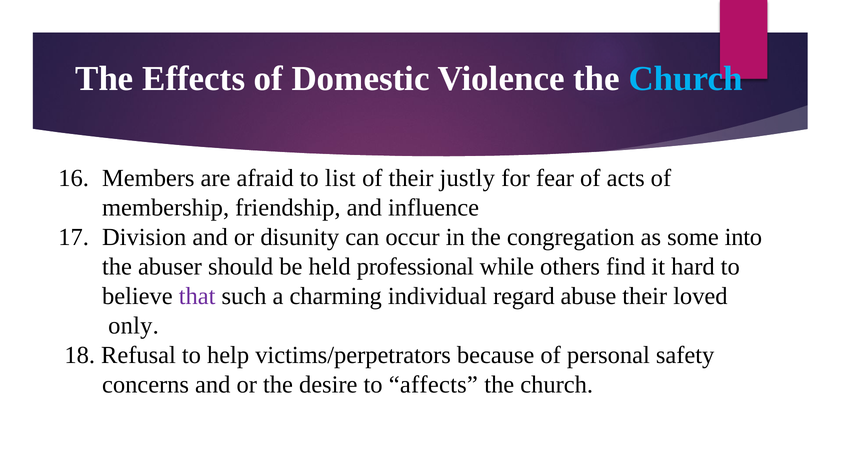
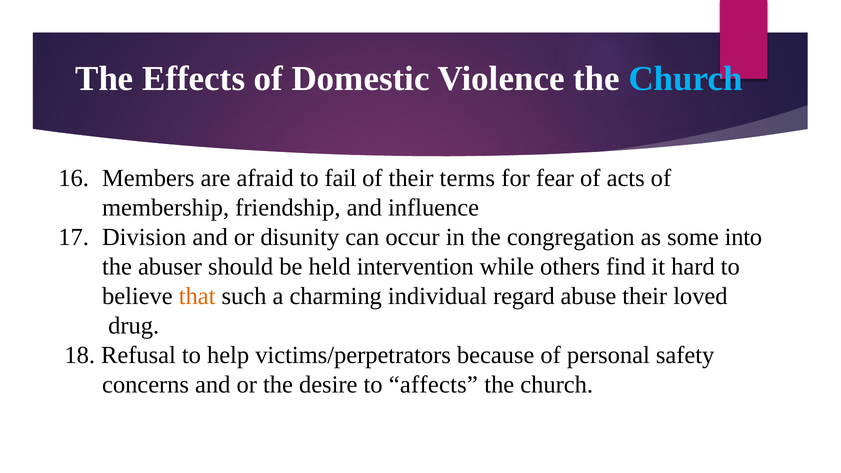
list: list -> fail (341, 178)
justly: justly -> terms (467, 178)
professional: professional -> intervention (415, 267)
that colour: purple -> orange (197, 296)
only: only -> drug (134, 326)
